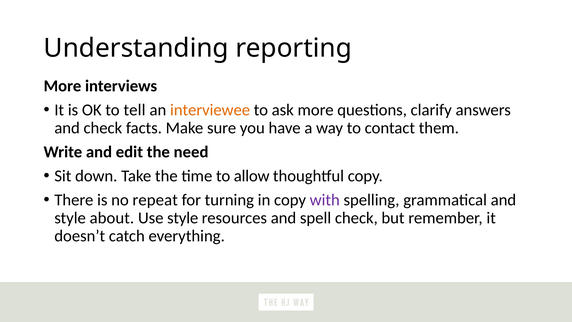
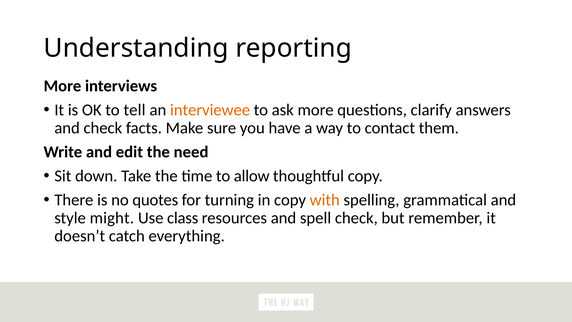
repeat: repeat -> quotes (155, 200)
with colour: purple -> orange (325, 200)
about: about -> might (112, 218)
Use style: style -> class (183, 218)
